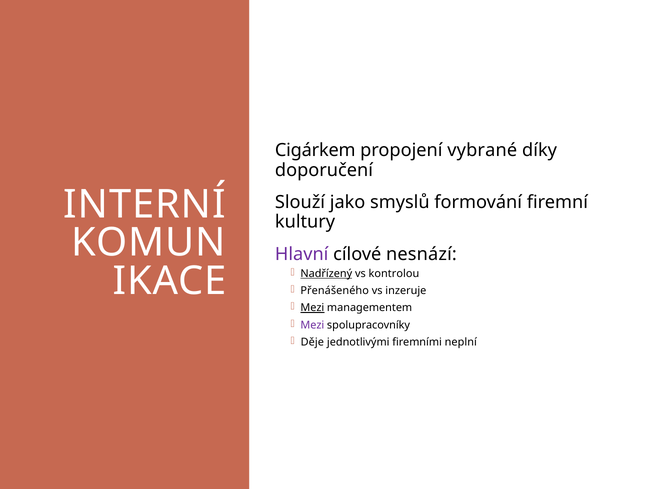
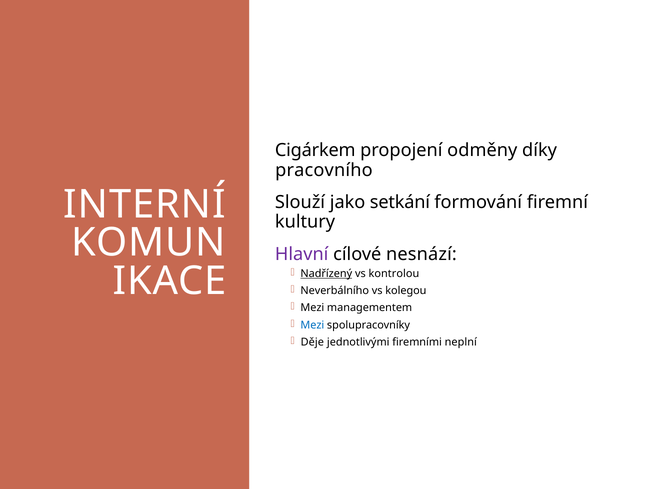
vybrané: vybrané -> odměny (482, 151)
doporučení: doporučení -> pracovního (324, 170)
smyslů: smyslů -> setkání (400, 203)
Přenášeného: Přenášeného -> Neverbálního (335, 291)
inzeruje: inzeruje -> kolegou (406, 291)
Mezi underline: present -> none (312, 308)
Mezi colour: purple -> blue (312, 326)
